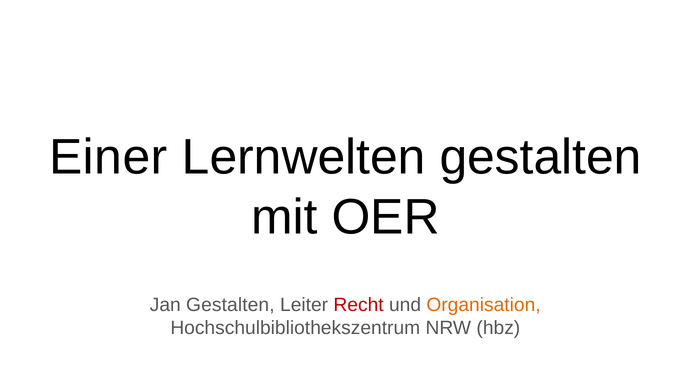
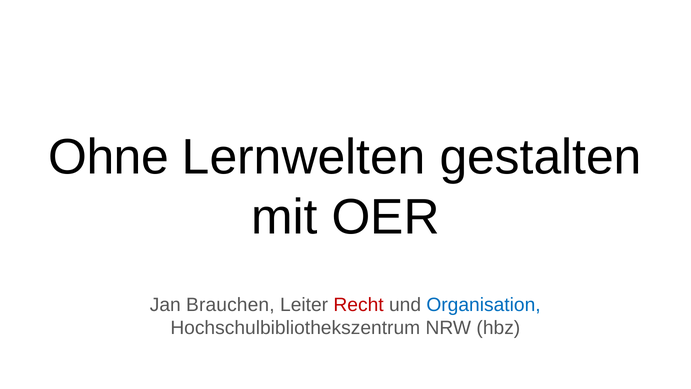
Einer: Einer -> Ohne (109, 157)
Jan Gestalten: Gestalten -> Brauchen (230, 304)
Organisation colour: orange -> blue (484, 304)
